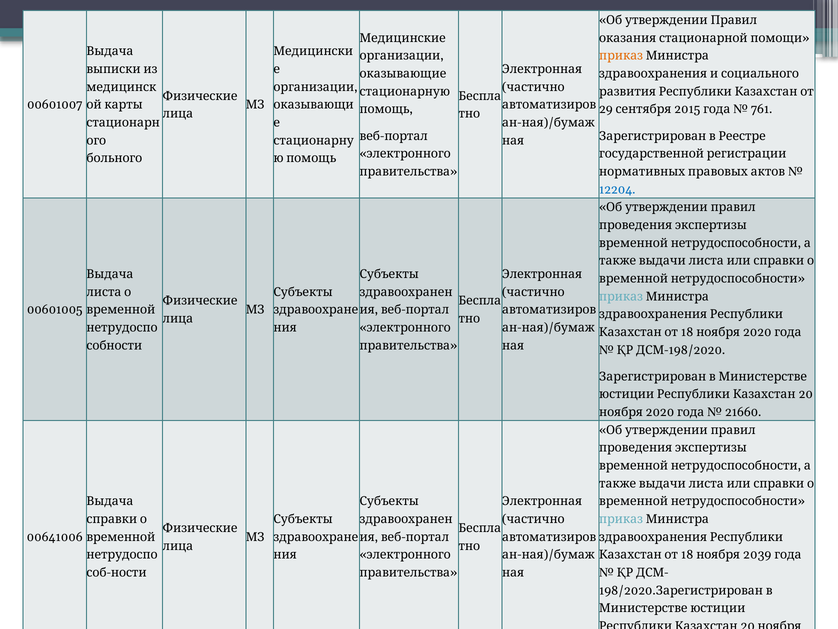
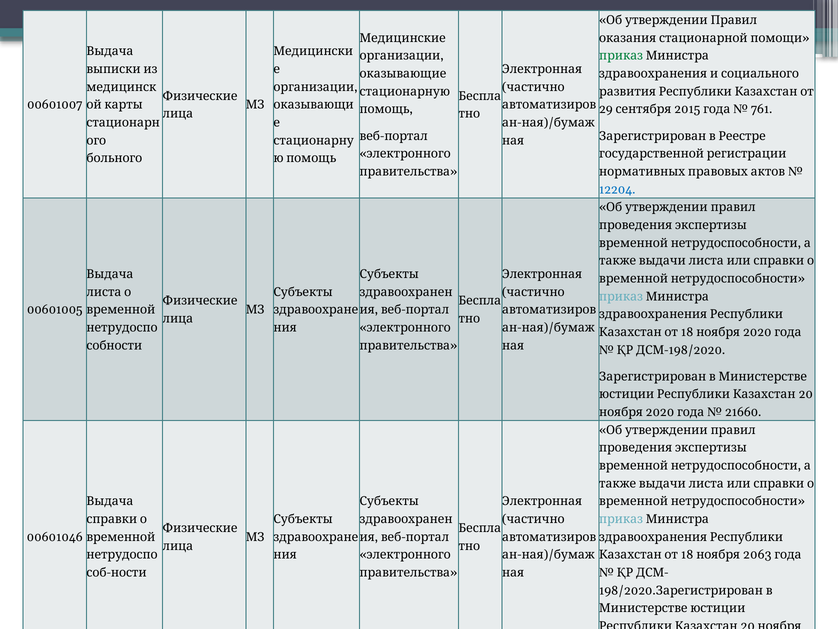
приказ colour: orange -> green (621, 56)
00641006: 00641006 -> 00601046 (55, 537)
2039: 2039 -> 2063 (757, 554)
